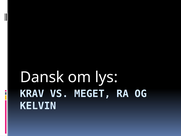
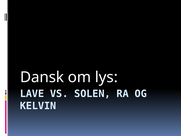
KRAV: KRAV -> LAVE (32, 94)
MEGET: MEGET -> SOLEN (92, 94)
